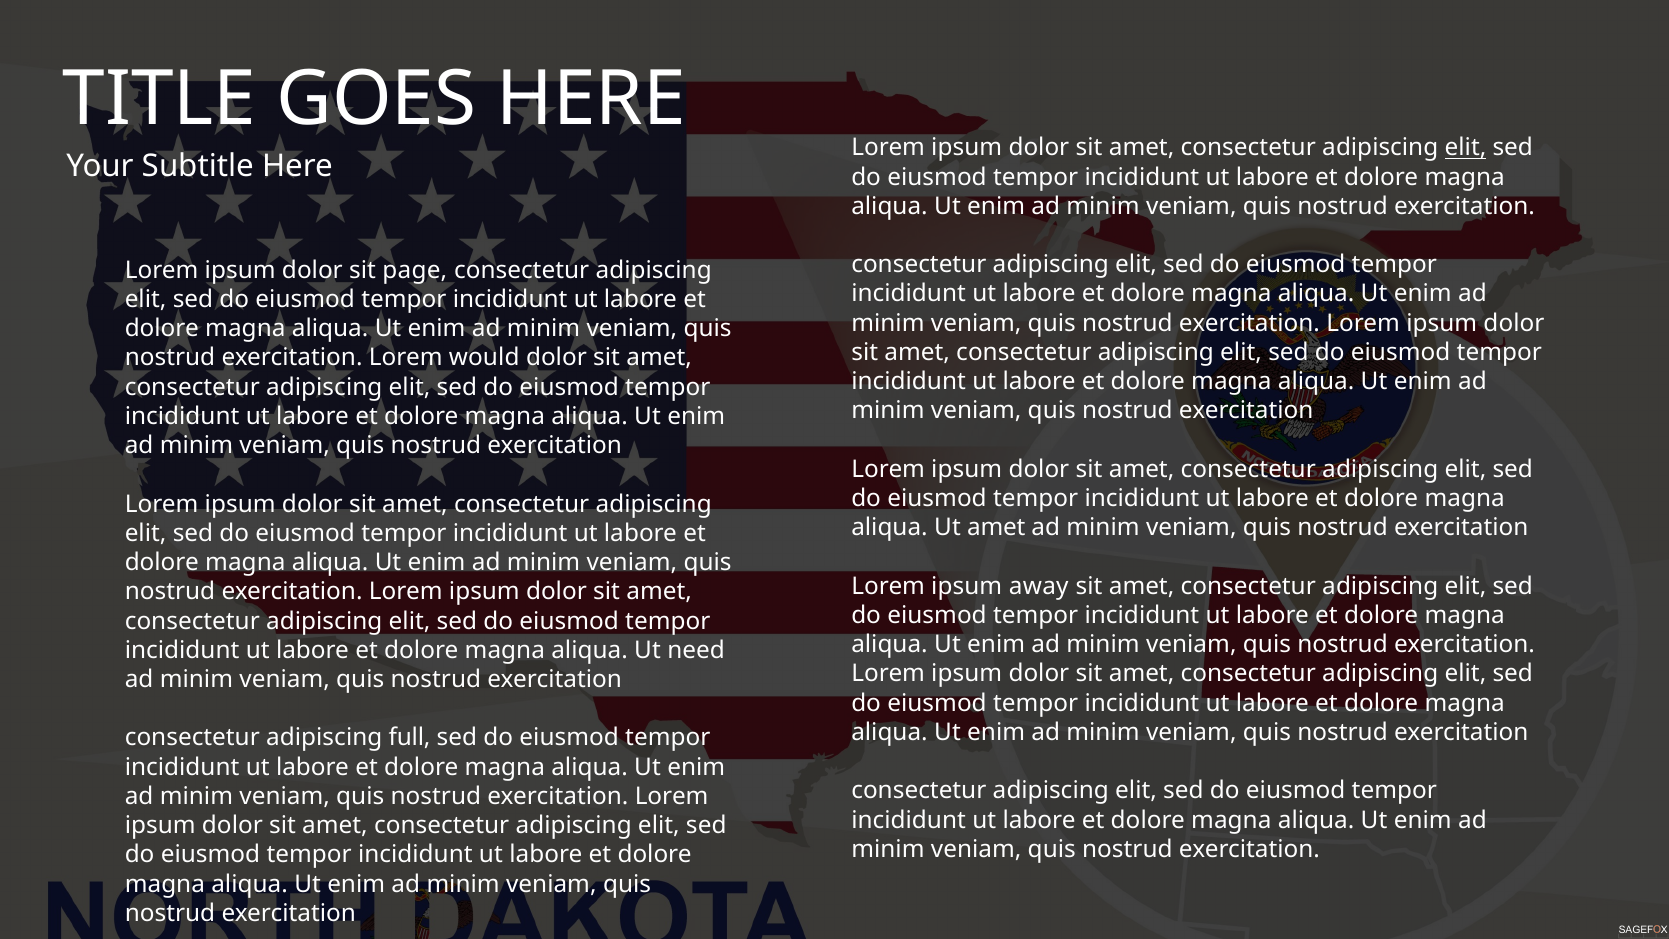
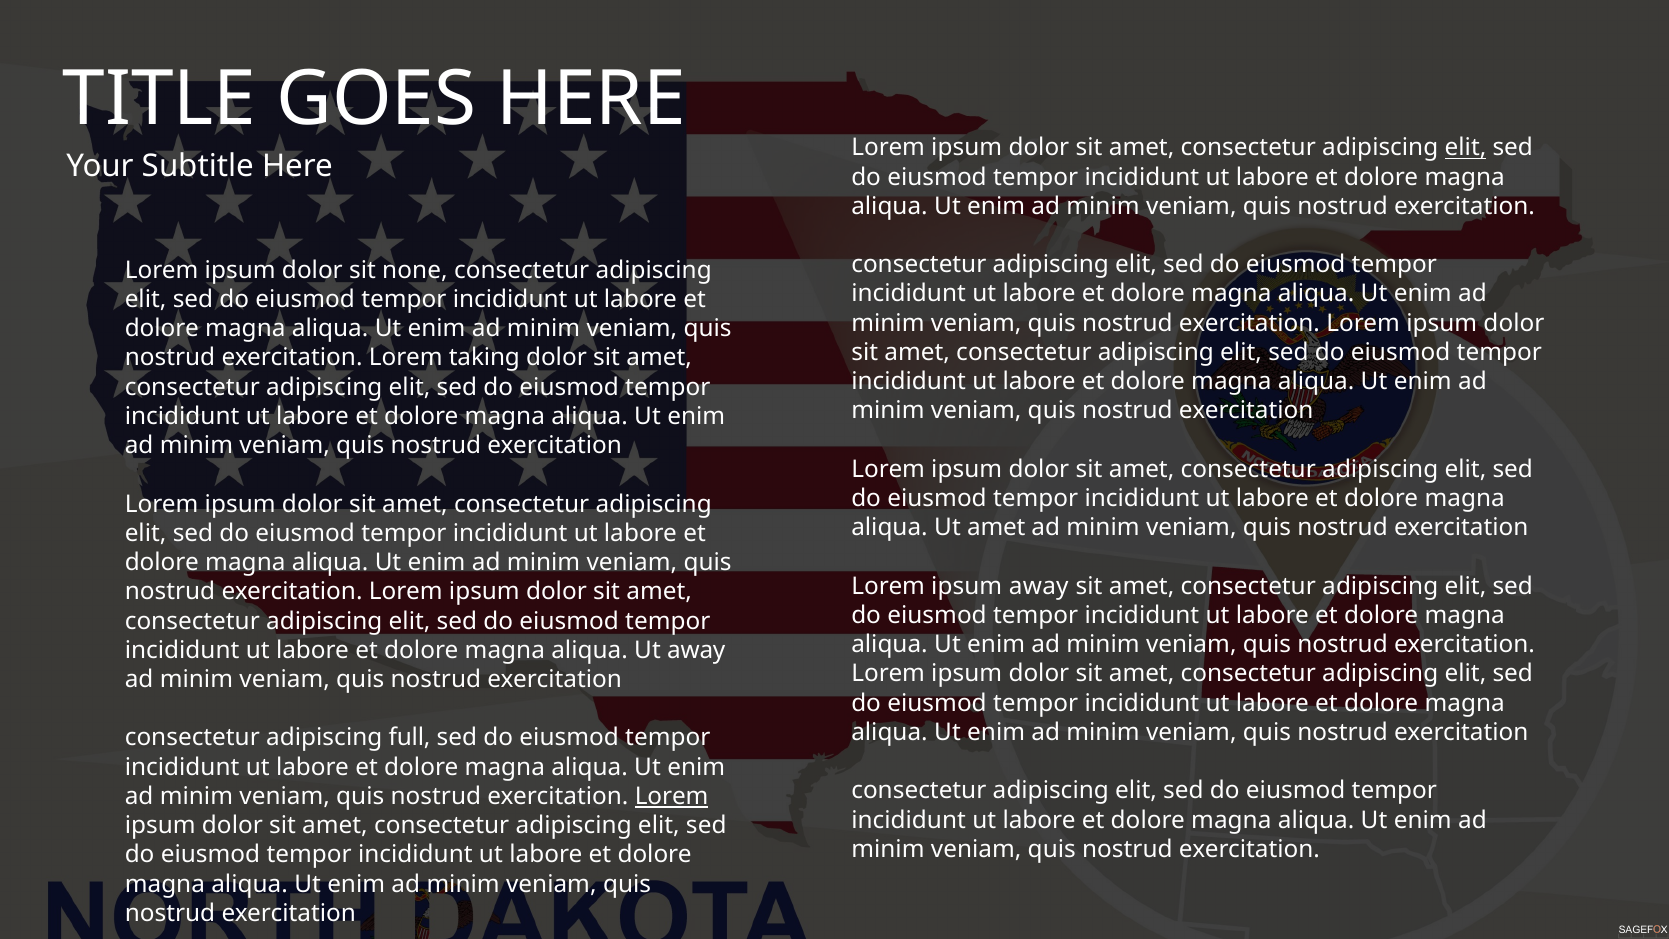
page: page -> none (415, 270)
would: would -> taking (484, 358)
Ut need: need -> away (696, 650)
Lorem underline: none -> present (672, 796)
